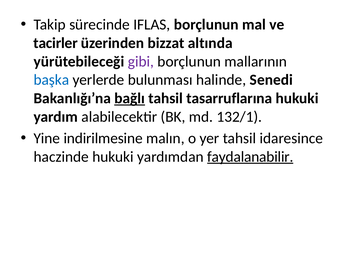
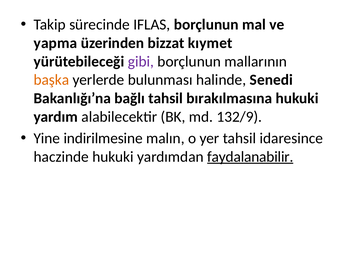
tacirler: tacirler -> yapma (55, 43)
altında: altında -> kıymet (210, 43)
başka colour: blue -> orange (51, 80)
bağlı underline: present -> none (130, 98)
tasarruflarına: tasarruflarına -> bırakılmasına (229, 98)
132/1: 132/1 -> 132/9 (239, 117)
